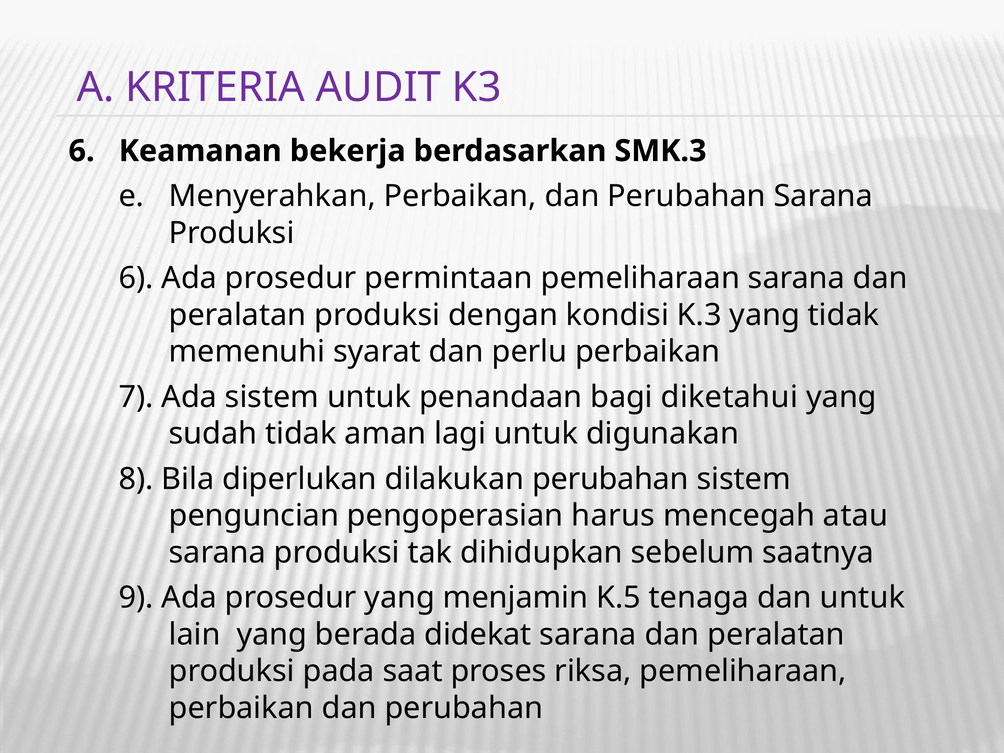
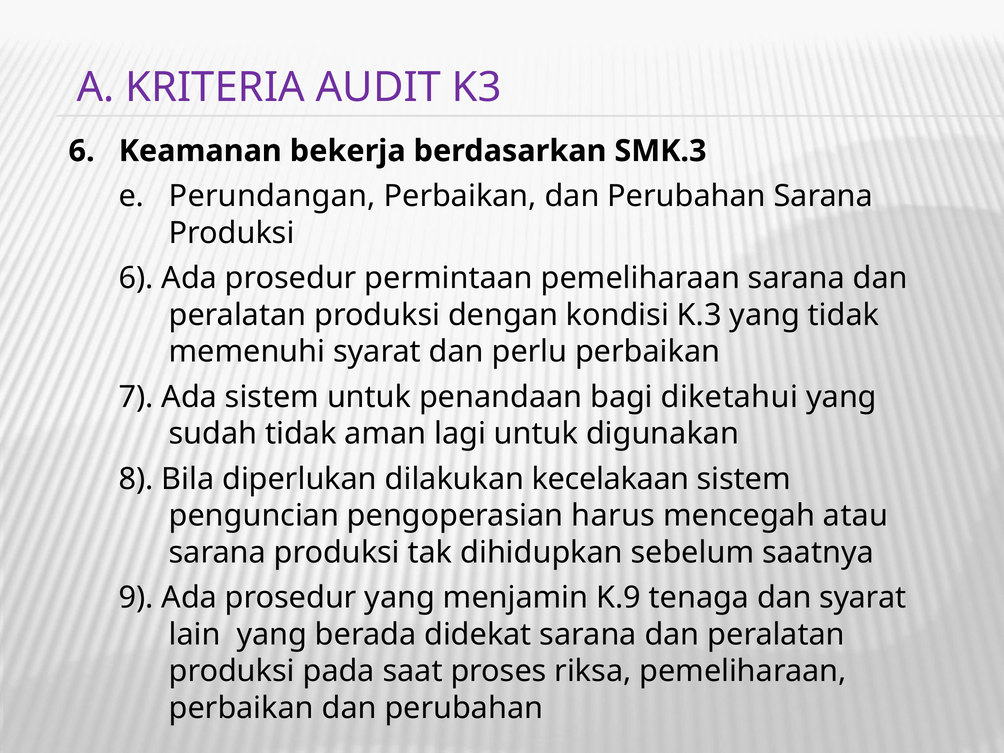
Menyerahkan: Menyerahkan -> Perundangan (272, 196)
dilakukan perubahan: perubahan -> kecelakaan (611, 479)
K.5: K.5 -> K.9 (619, 598)
dan untuk: untuk -> syarat (863, 598)
